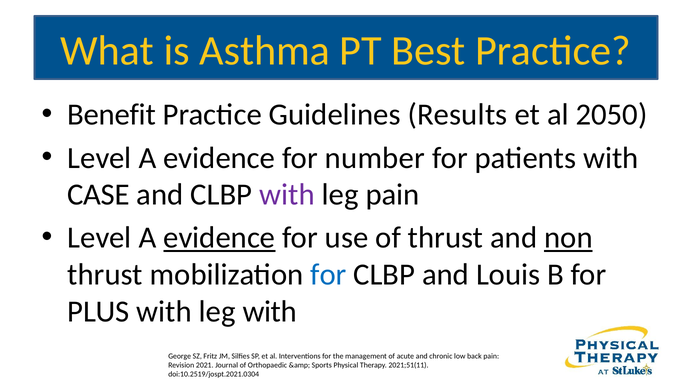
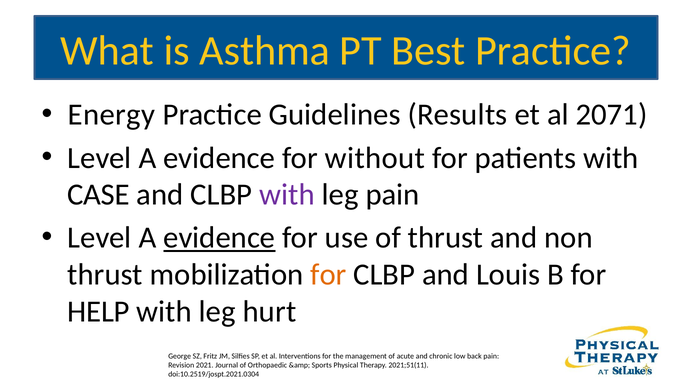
Benefit: Benefit -> Energy (111, 115)
2050: 2050 -> 2071 (612, 115)
number: number -> without (375, 158)
non underline: present -> none (568, 238)
for colour: blue -> orange (328, 275)
PLUS: PLUS -> HELP (99, 312)
leg with: with -> hurt (270, 312)
